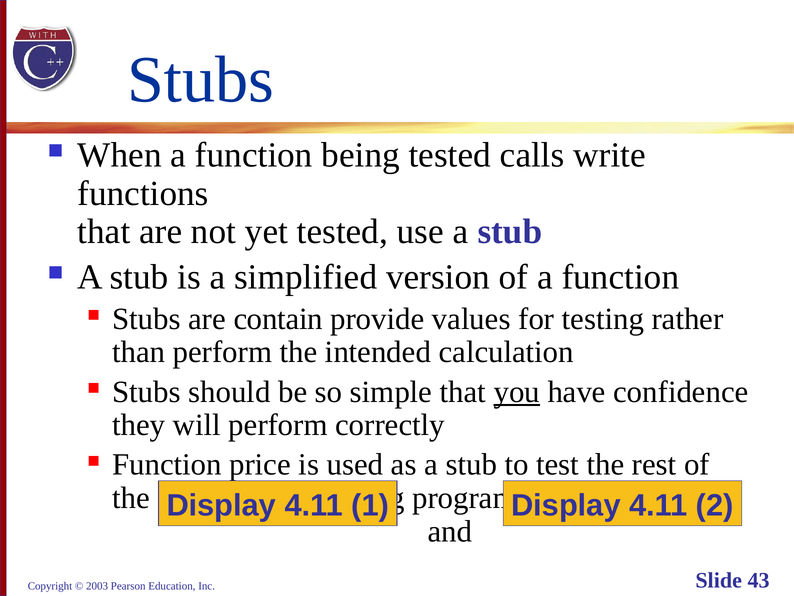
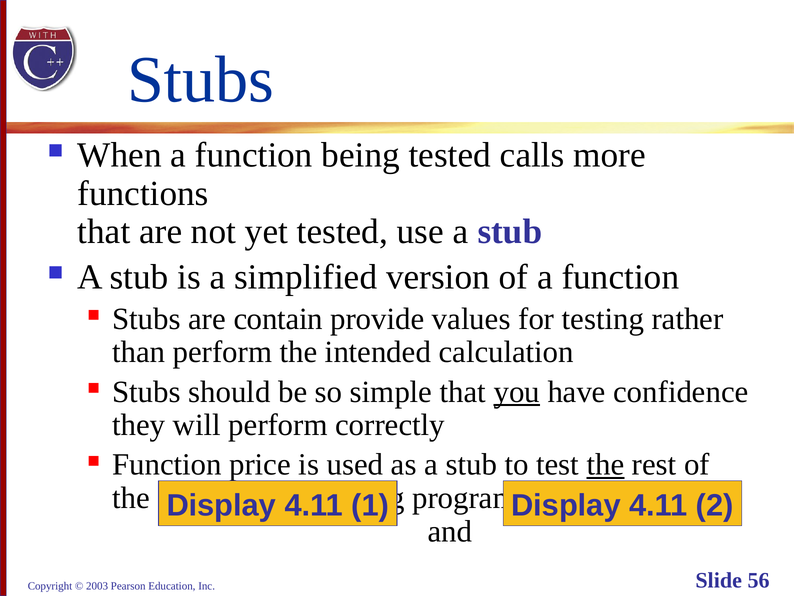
write: write -> more (610, 155)
the underline: none -> present (605, 464)
43: 43 -> 56 (759, 580)
